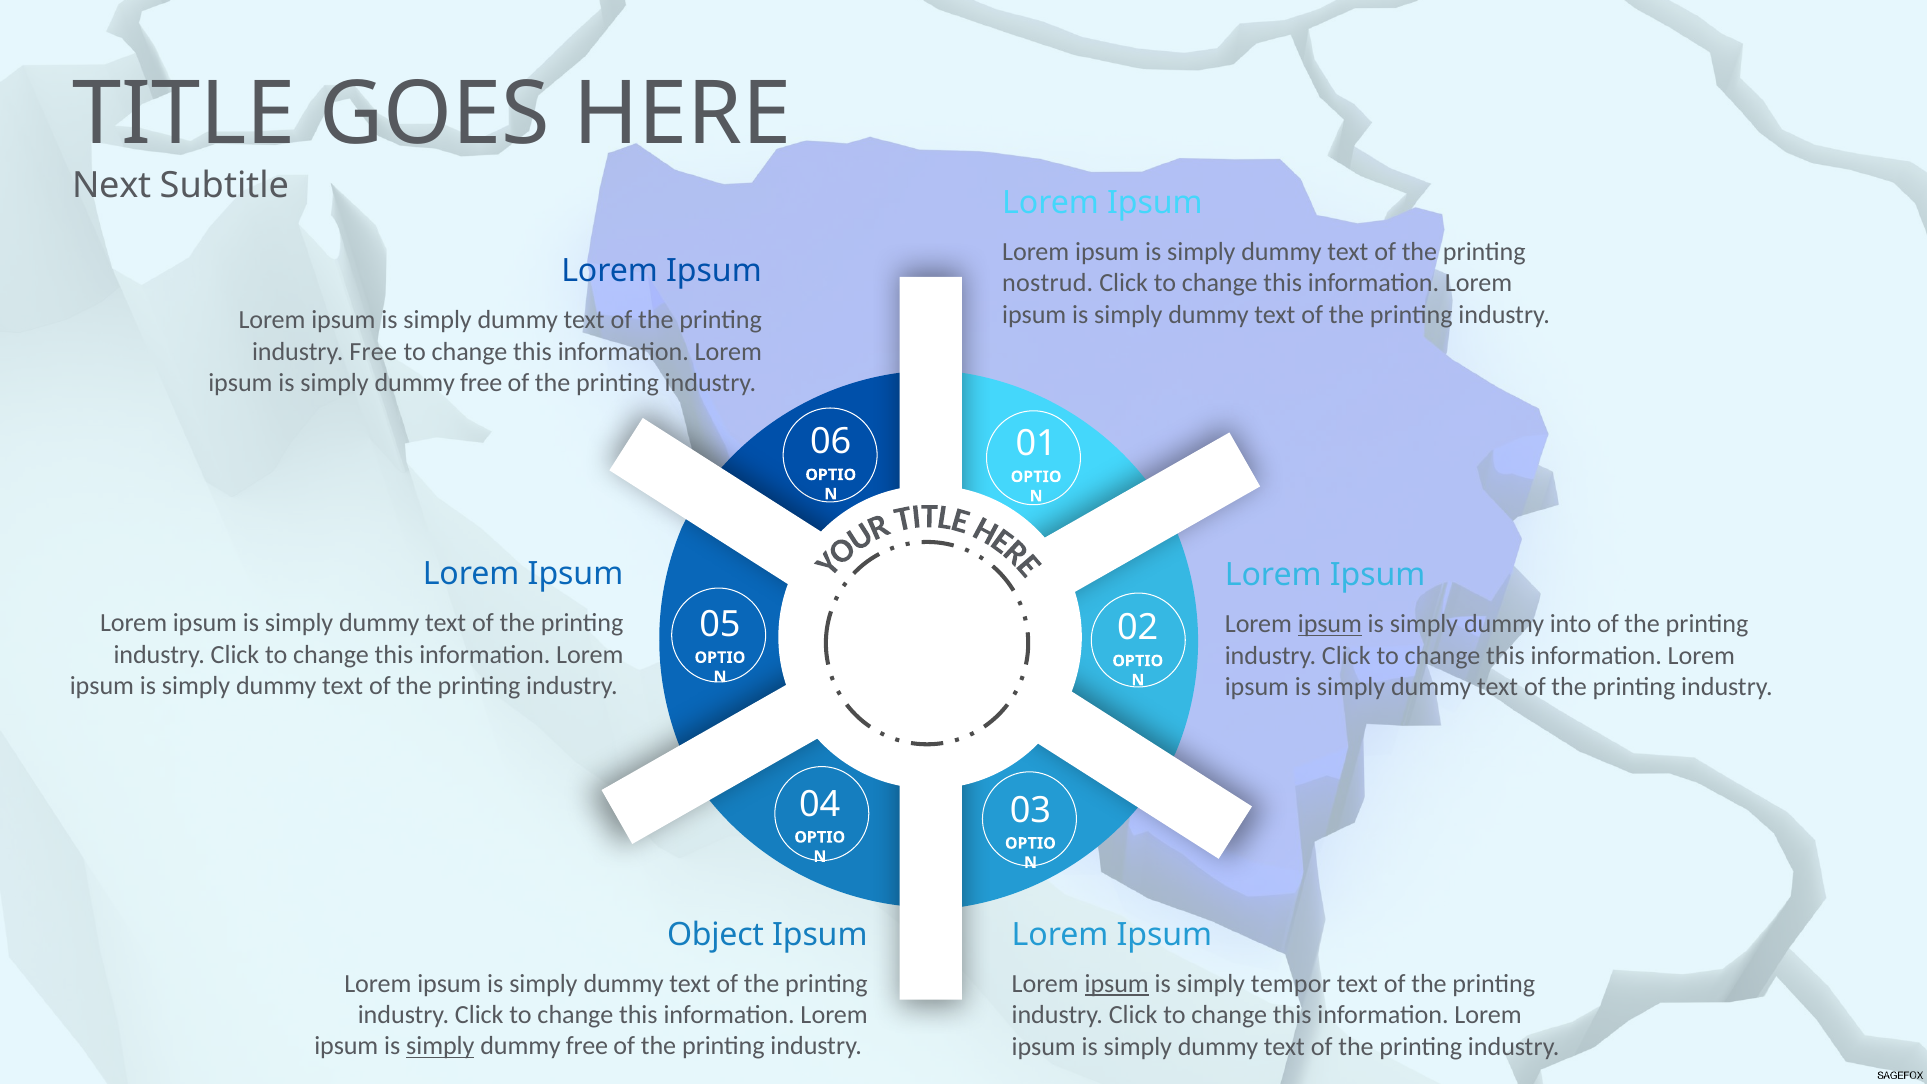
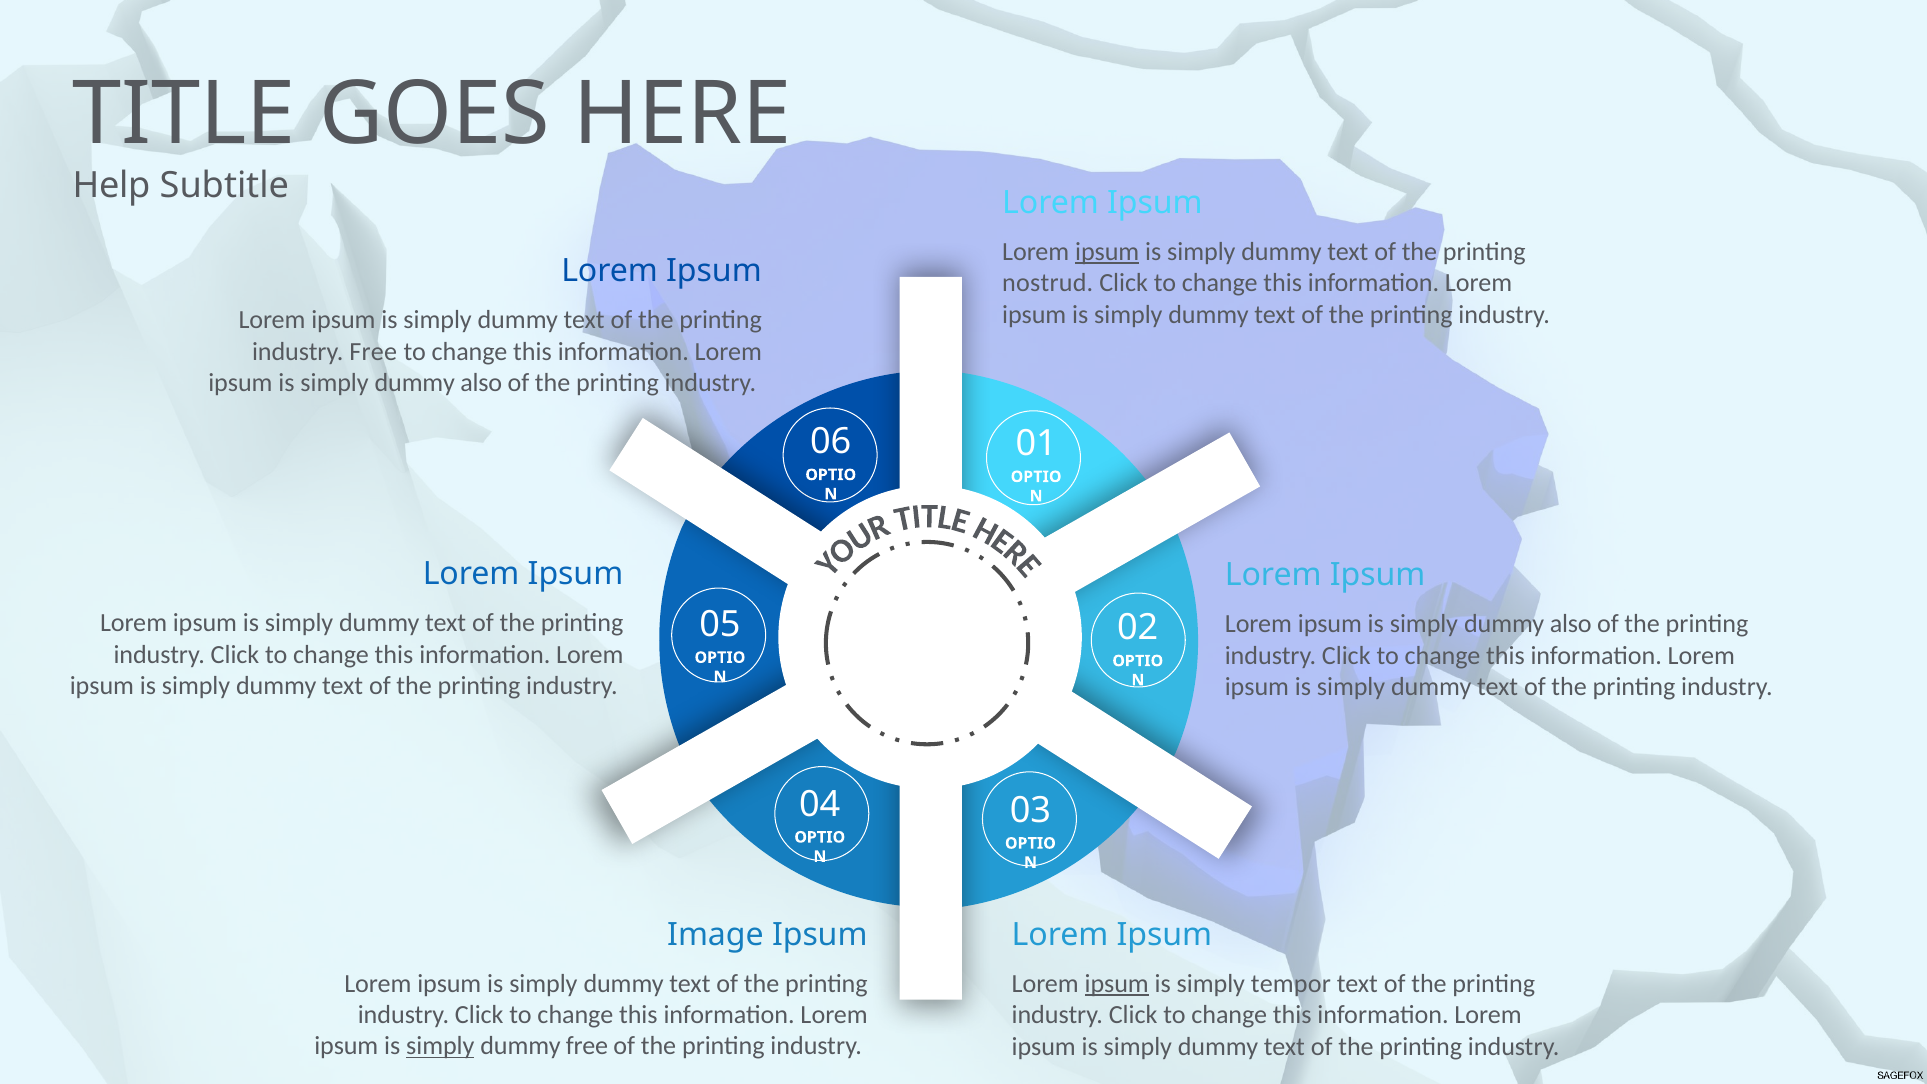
Next: Next -> Help (112, 185)
ipsum underline: none -> present (1107, 252)
free: free -> also (481, 383)
ipsum underline: present -> none (1330, 624)
into: into -> also (1571, 624)
Object: Object -> Image (715, 935)
